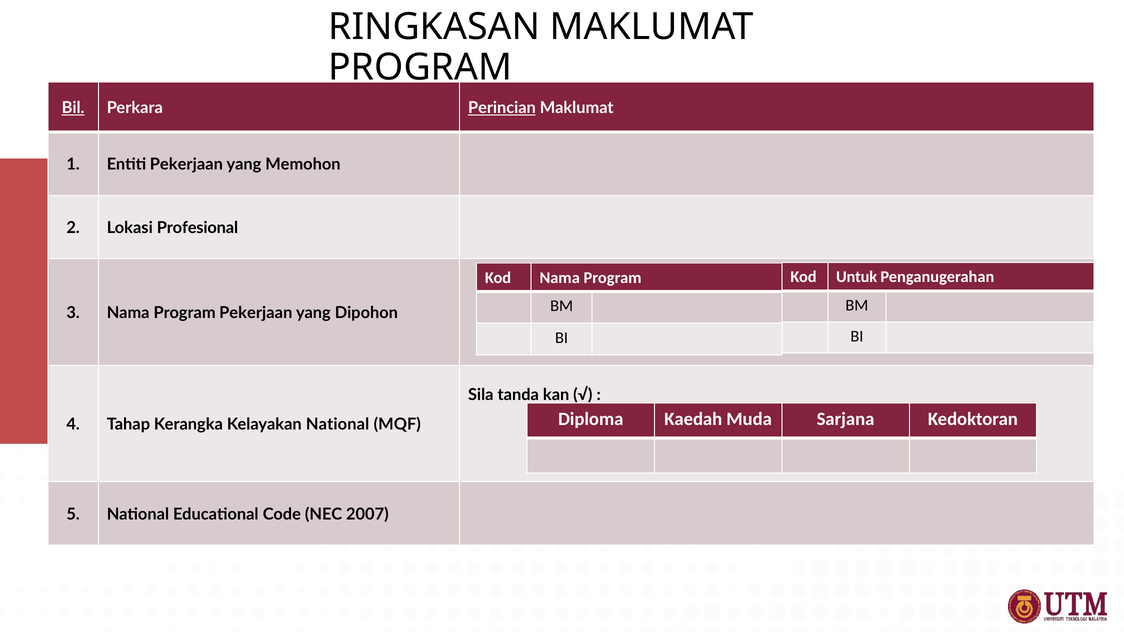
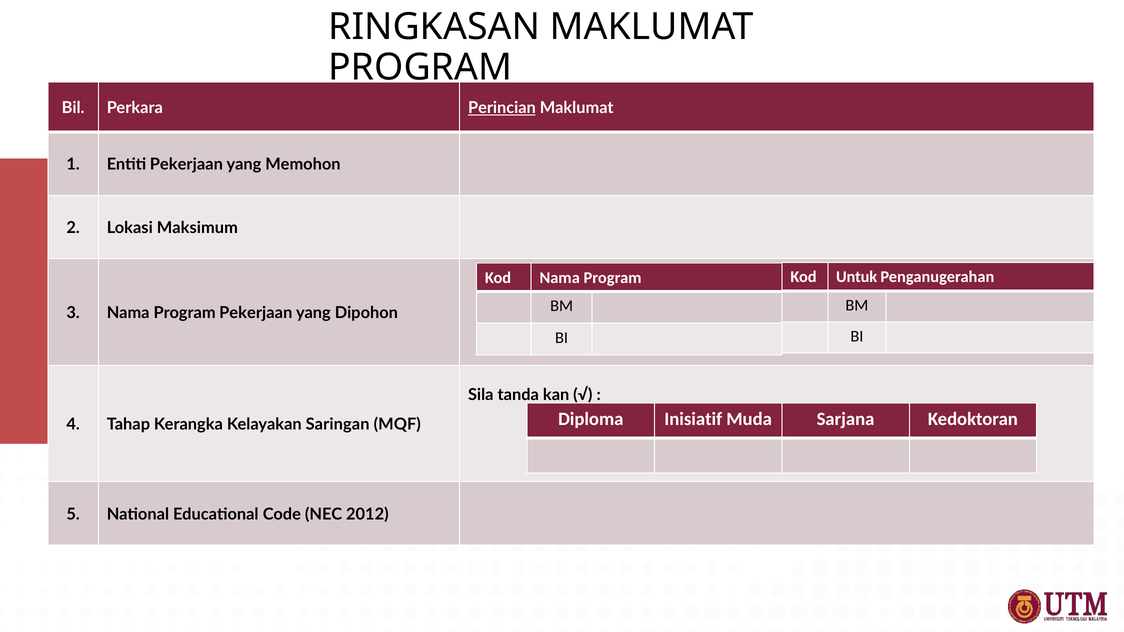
Bil underline: present -> none (73, 108)
Profesional: Profesional -> Maksimum (197, 228)
Kaedah: Kaedah -> Inisiatif (693, 419)
Kelayakan National: National -> Saringan (338, 425)
2007: 2007 -> 2012 (367, 514)
